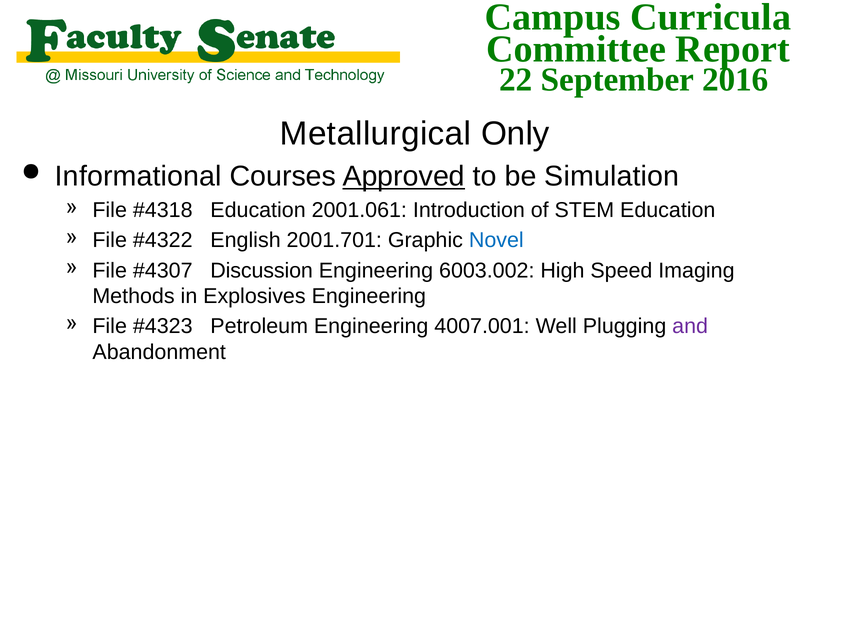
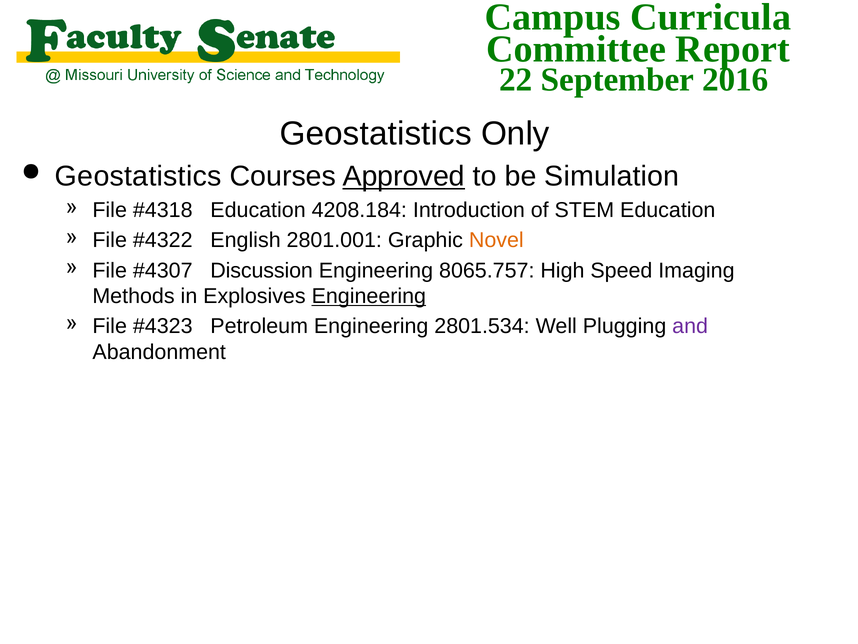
Metallurgical: Metallurgical -> Geostatistics (376, 134)
Informational: Informational -> Geostatistics (138, 176)
2001.061: 2001.061 -> 4208.184 (359, 210)
2001.701: 2001.701 -> 2801.001 (334, 240)
Novel colour: blue -> orange (496, 240)
6003.002: 6003.002 -> 8065.757 (487, 270)
Engineering underline: none -> present (369, 296)
4007.001: 4007.001 -> 2801.534 (482, 326)
